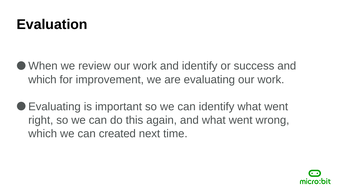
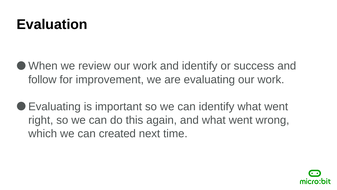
which: which -> follow (42, 79)
